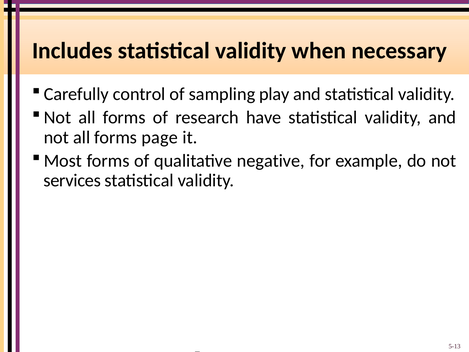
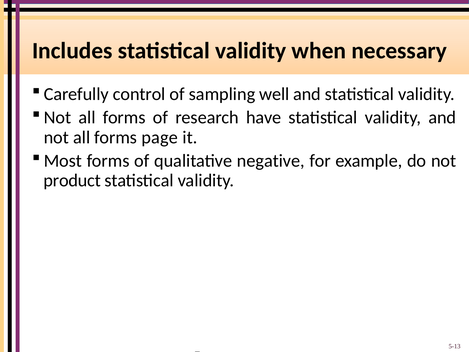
play: play -> well (274, 94)
services: services -> product (72, 180)
